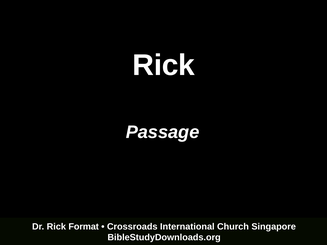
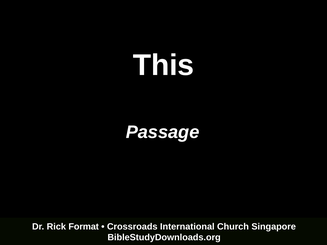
Rick: Rick -> This (164, 65)
